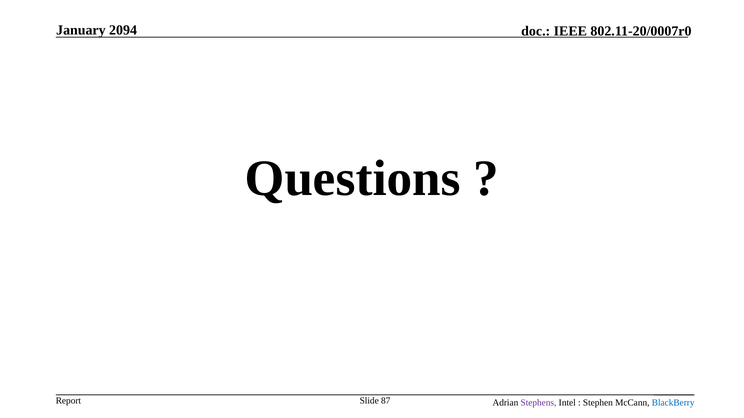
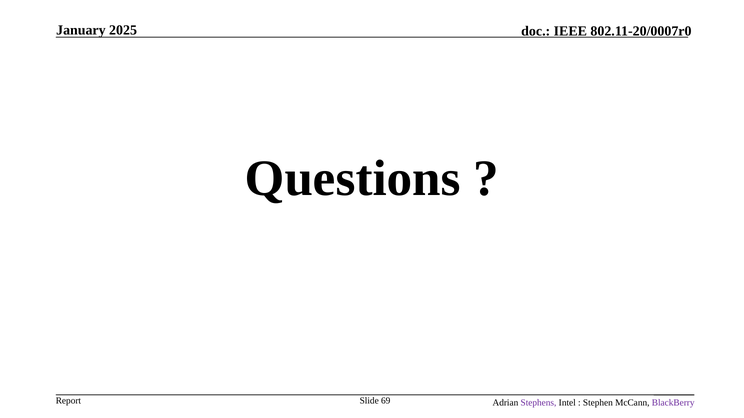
2094: 2094 -> 2025 (123, 30)
87: 87 -> 69 (386, 401)
BlackBerry colour: blue -> purple (673, 403)
